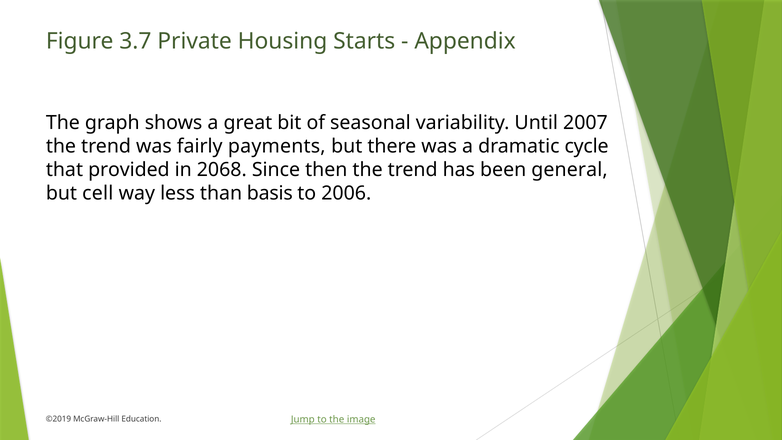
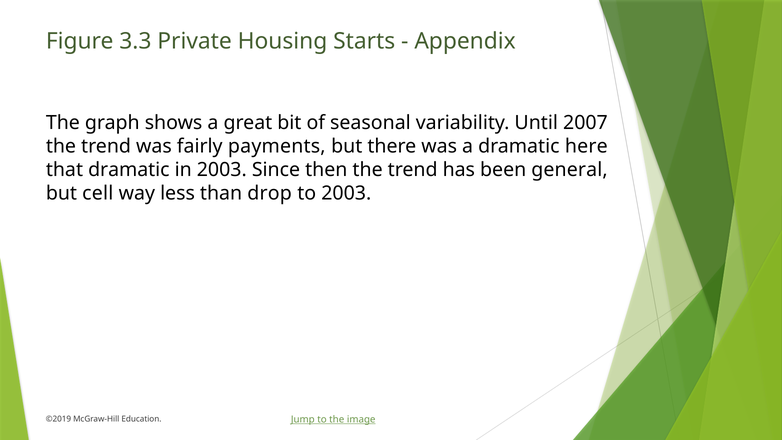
3.7: 3.7 -> 3.3 (135, 41)
cycle: cycle -> here (586, 146)
that provided: provided -> dramatic (129, 170)
in 2068: 2068 -> 2003 (222, 170)
basis: basis -> drop (270, 193)
to 2006: 2006 -> 2003 (346, 193)
